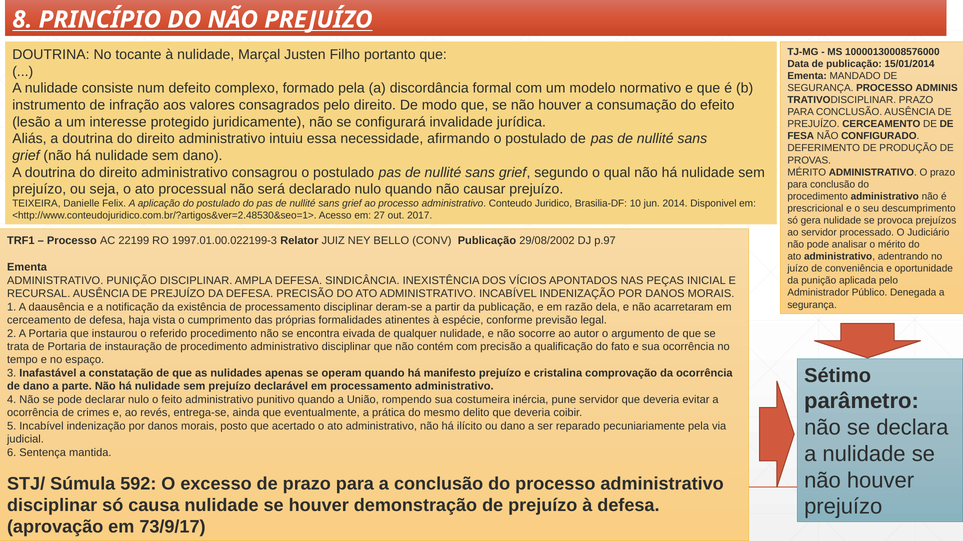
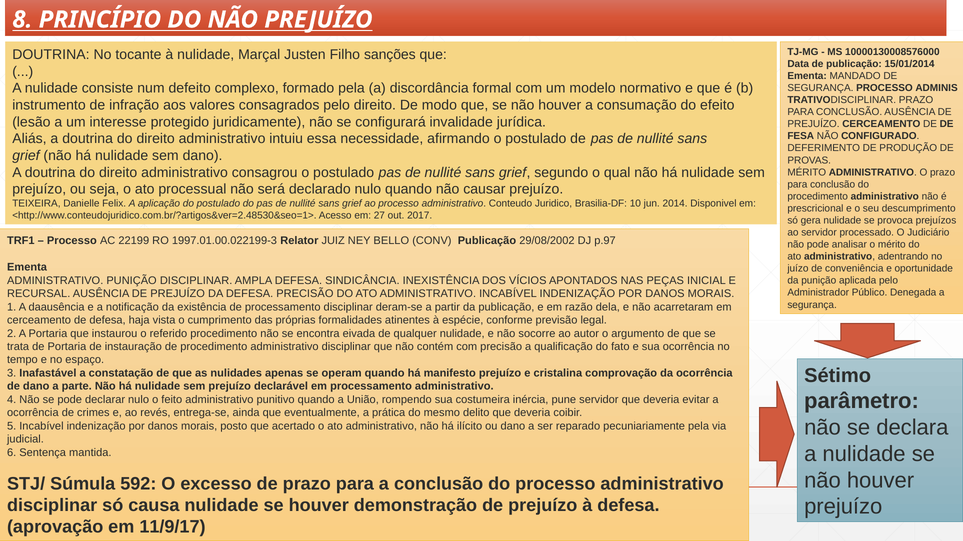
portanto: portanto -> sanções (390, 55)
73/9/17: 73/9/17 -> 11/9/17 (172, 528)
